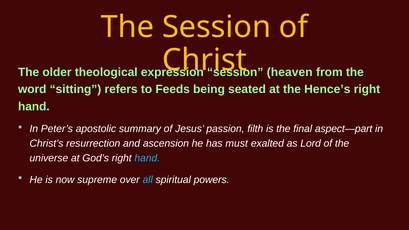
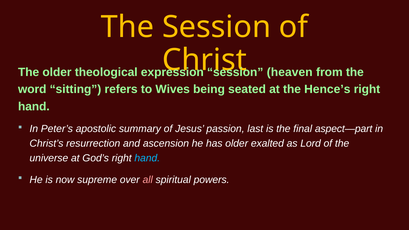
Feeds: Feeds -> Wives (173, 89)
filth: filth -> last (255, 129)
has must: must -> older (237, 144)
all colour: light blue -> pink (148, 180)
